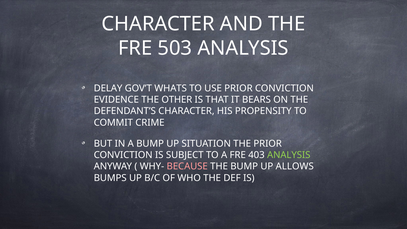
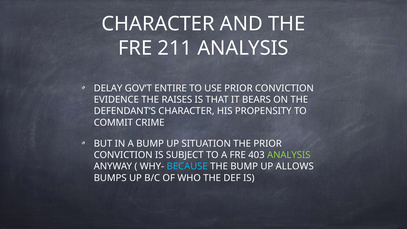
503: 503 -> 211 (175, 48)
WHATS: WHATS -> ENTIRE (171, 88)
OTHER: OTHER -> RAISES (177, 100)
BECAUSE colour: pink -> light blue (187, 166)
